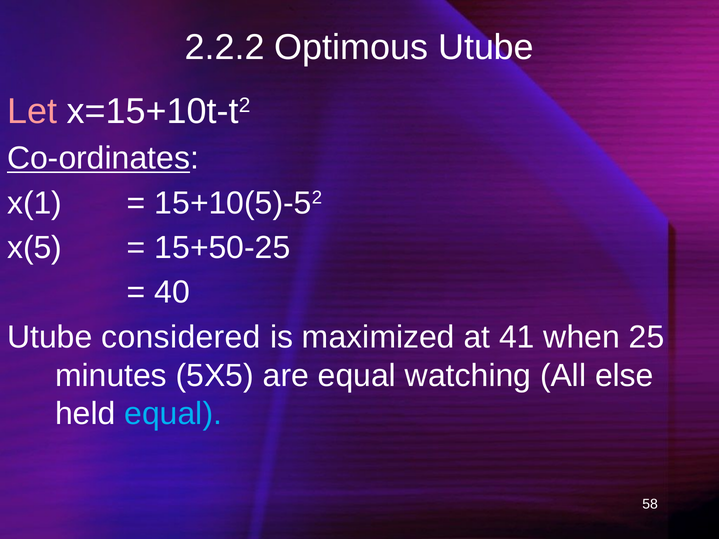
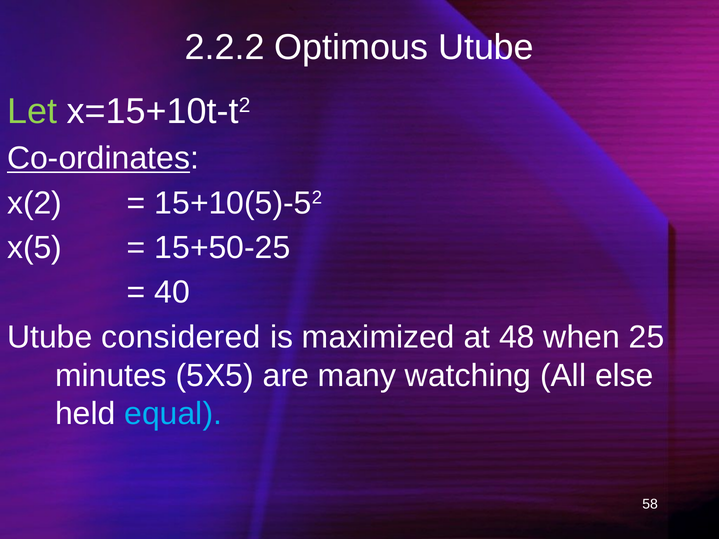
Let colour: pink -> light green (32, 111)
x(1: x(1 -> x(2 (35, 203)
41: 41 -> 48 (517, 337)
are equal: equal -> many (357, 376)
